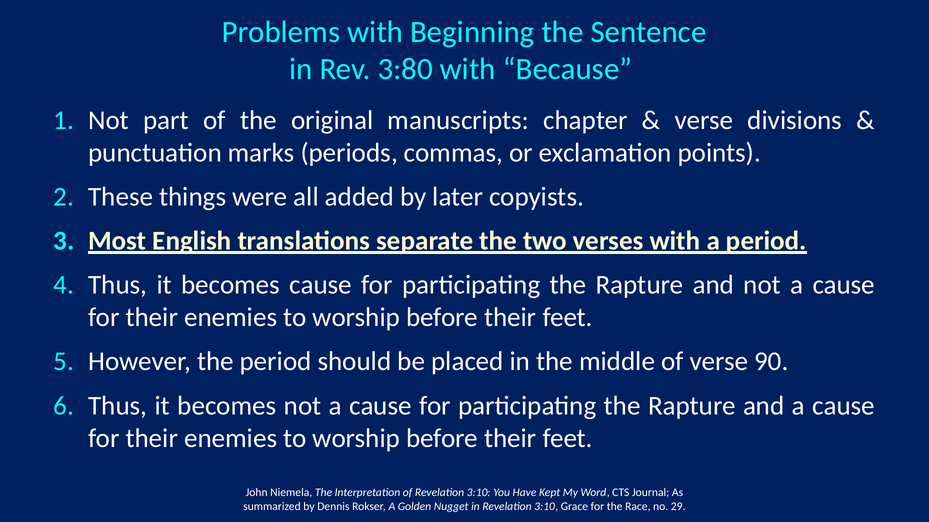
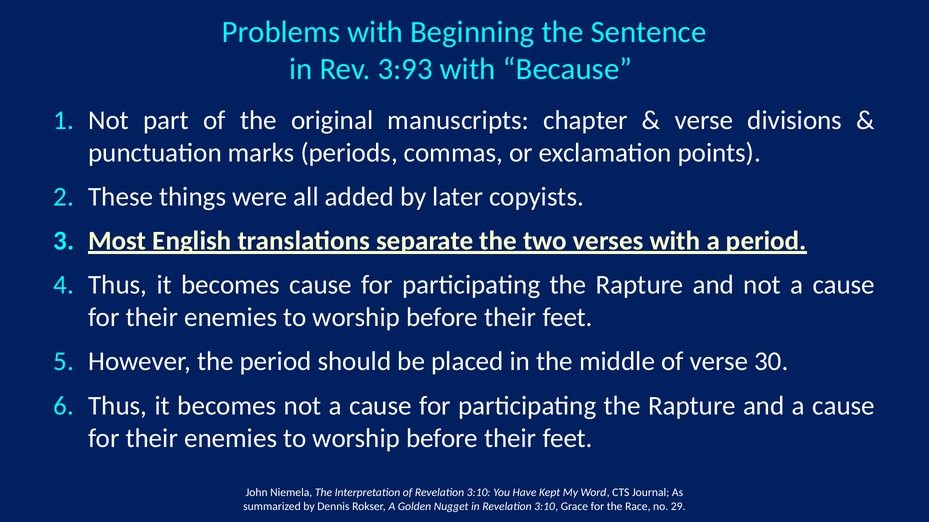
3:80: 3:80 -> 3:93 (405, 69)
90: 90 -> 30 (771, 362)
